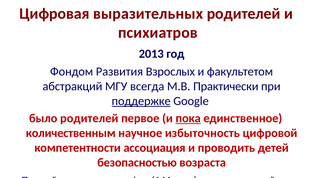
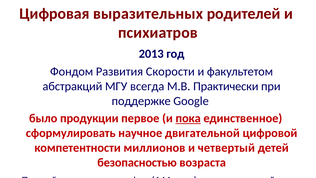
Взрослых: Взрослых -> Скорости (170, 71)
поддержке underline: present -> none (141, 101)
было родителей: родителей -> продукции (89, 118)
количественным: количественным -> сформулировать (71, 133)
избыточность: избыточность -> двигательной (202, 133)
ассоциация: ассоциация -> миллионов (154, 148)
проводить: проводить -> четвертый (226, 148)
